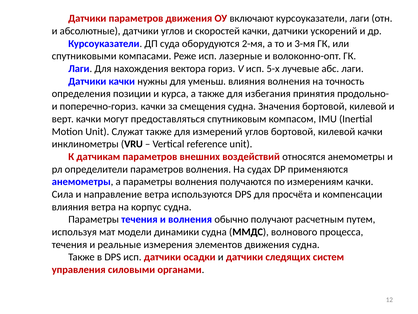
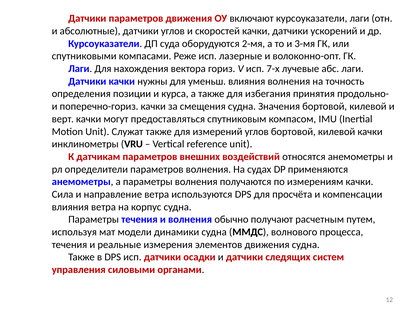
5-х: 5-х -> 7-х (273, 69)
